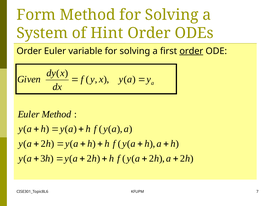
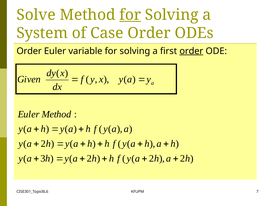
Form: Form -> Solve (36, 15)
for underline: none -> present (130, 15)
Hint: Hint -> Case (107, 33)
